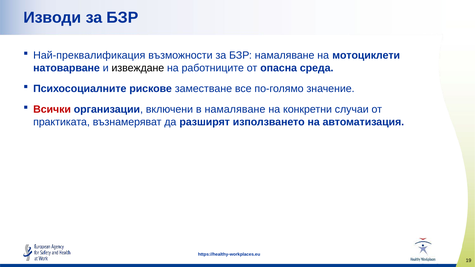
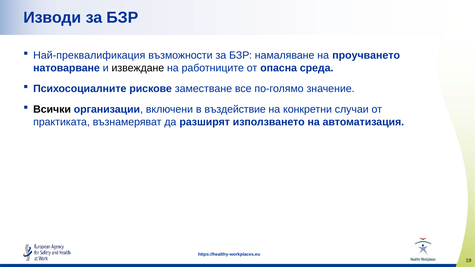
мотоциклети: мотоциклети -> проучването (366, 56)
Всички colour: red -> black (52, 109)
в намаляване: намаляване -> въздействие (235, 109)
